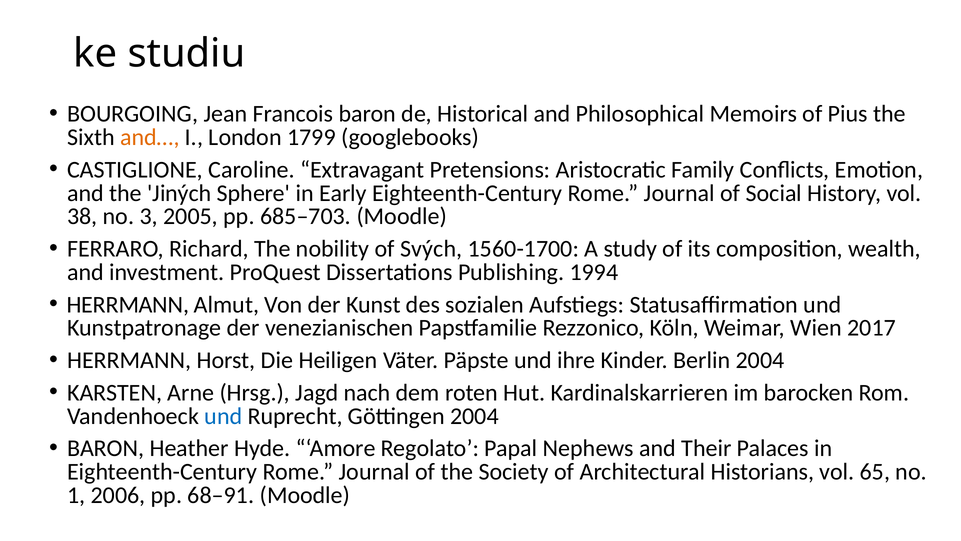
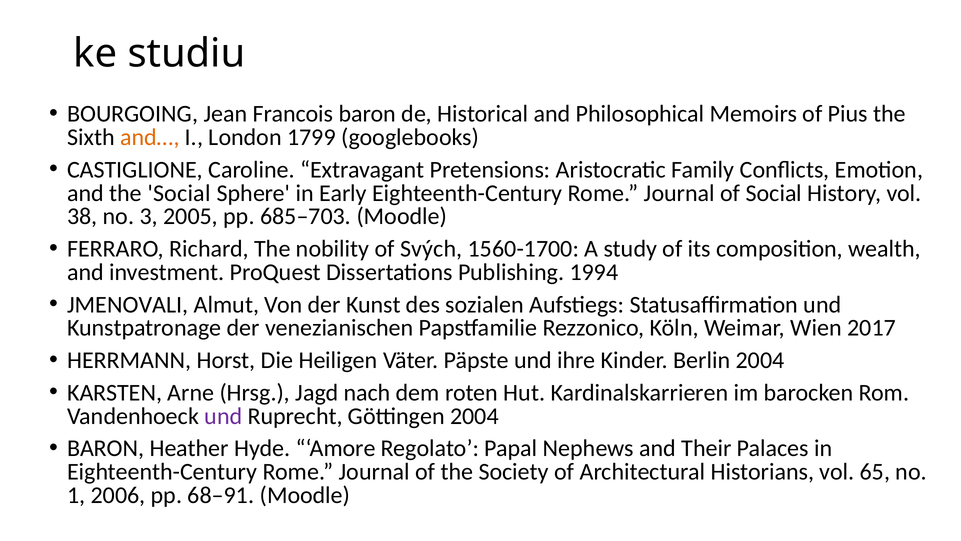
the Jiných: Jiných -> Social (179, 193)
HERRMANN: HERRMANN -> JMENOVALI (128, 304)
und colour: blue -> purple (223, 416)
